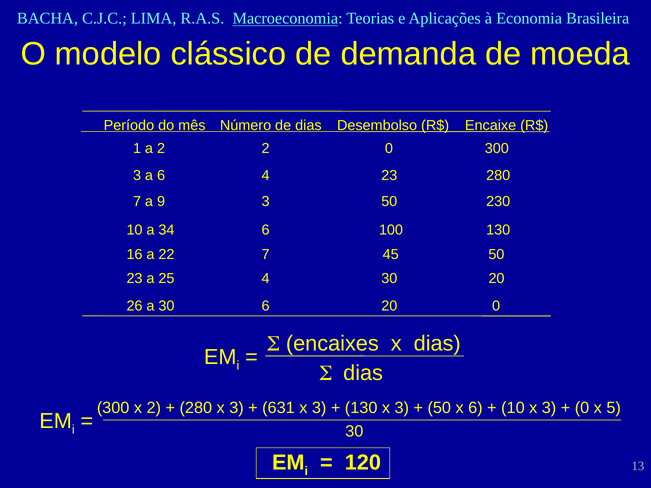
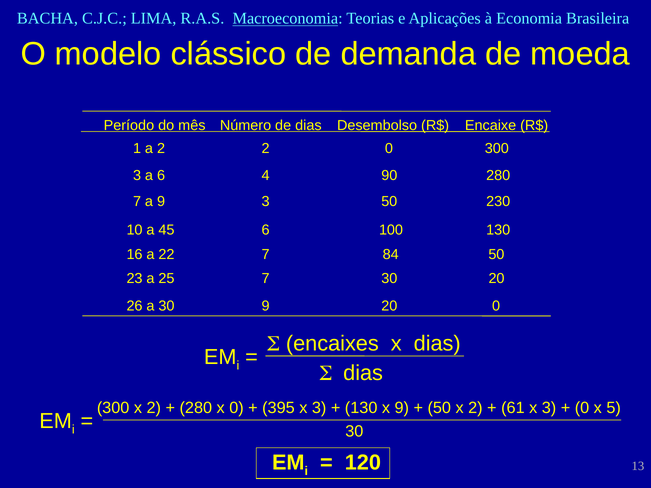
4 23: 23 -> 90 (389, 176)
34: 34 -> 45 (167, 230)
45: 45 -> 84 (391, 254)
25 4: 4 -> 7 (266, 279)
30 6: 6 -> 9 (266, 306)
280 x 3: 3 -> 0 (236, 408)
631: 631 -> 395 (278, 408)
130 x 3: 3 -> 9 (402, 408)
50 x 6: 6 -> 2 (475, 408)
10: 10 -> 61 (513, 408)
